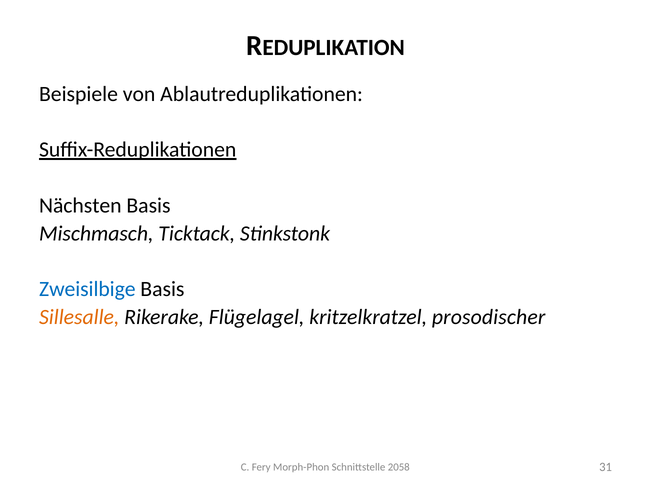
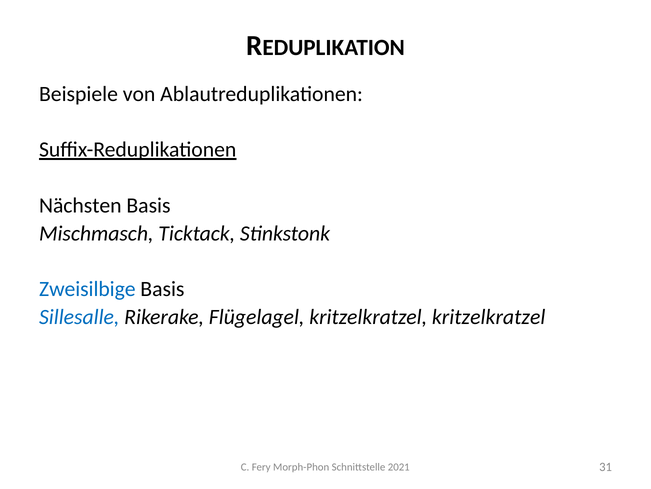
Sillesalle colour: orange -> blue (79, 317)
kritzelkratzel prosodischer: prosodischer -> kritzelkratzel (489, 317)
2058: 2058 -> 2021 (399, 466)
